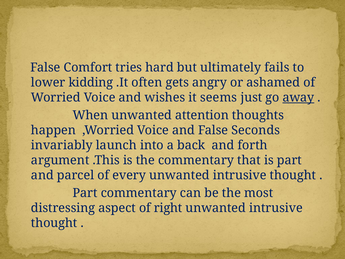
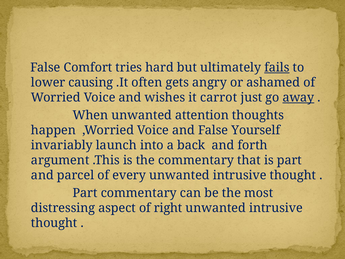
fails underline: none -> present (277, 68)
kidding: kidding -> causing (91, 82)
seems: seems -> carrot (219, 97)
Seconds: Seconds -> Yourself (256, 130)
